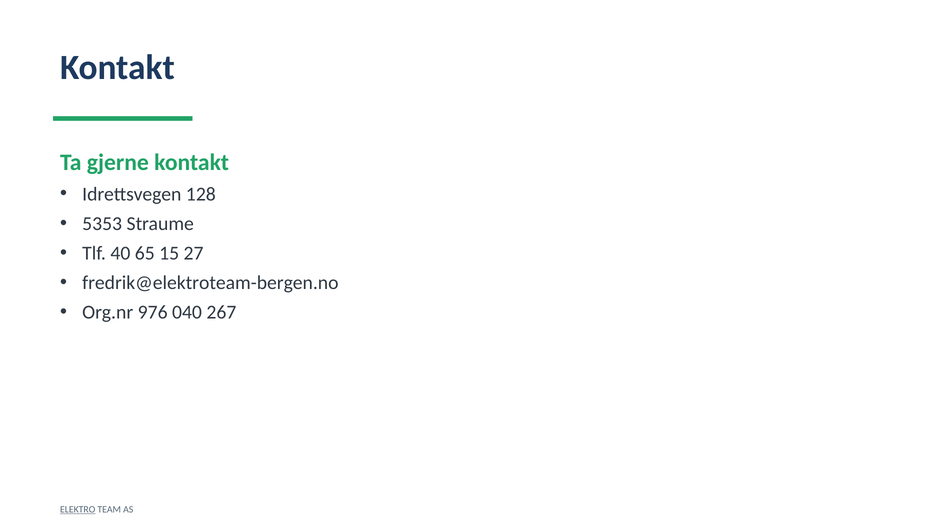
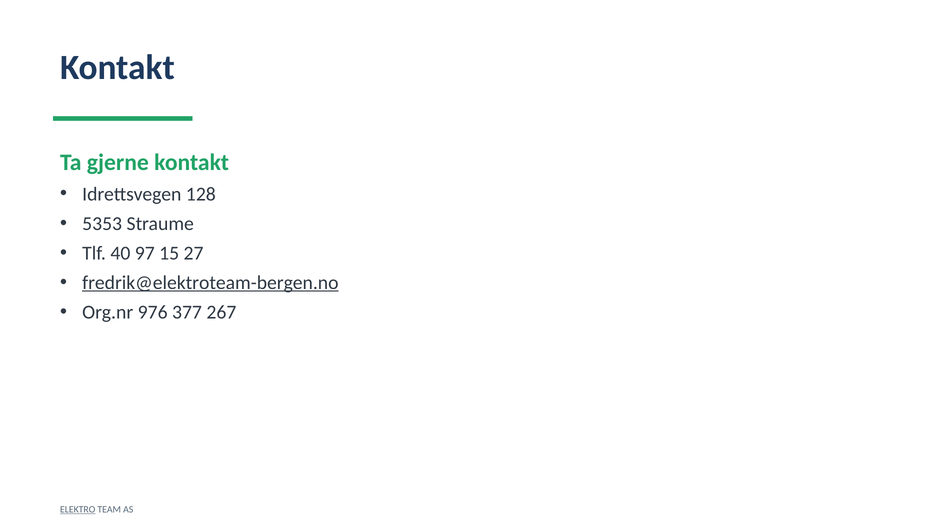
65: 65 -> 97 (145, 253)
fredrik@elektroteam-bergen.no underline: none -> present (210, 283)
040: 040 -> 377 (187, 312)
